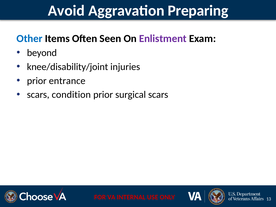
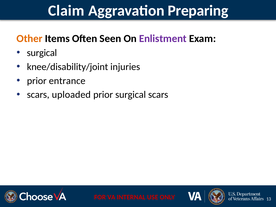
Avoid: Avoid -> Claim (66, 11)
Other colour: blue -> orange (30, 38)
beyond: beyond -> surgical (42, 53)
condition: condition -> uploaded (71, 95)
